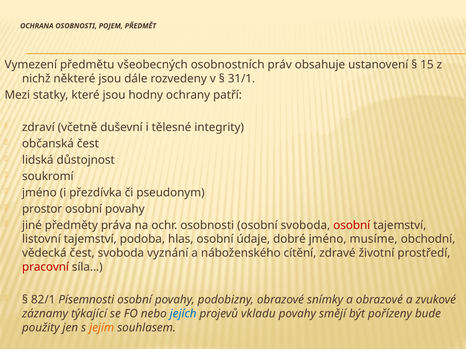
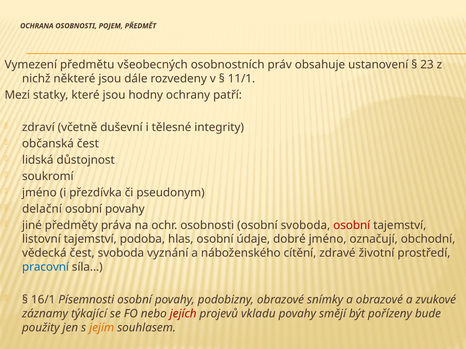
15: 15 -> 23 (427, 65)
31/1: 31/1 -> 11/1 (241, 79)
prostor: prostor -> delační (42, 209)
musíme: musíme -> označují (374, 239)
pracovní colour: red -> blue (46, 267)
82/1: 82/1 -> 16/1 (43, 300)
jejích colour: blue -> red (183, 314)
